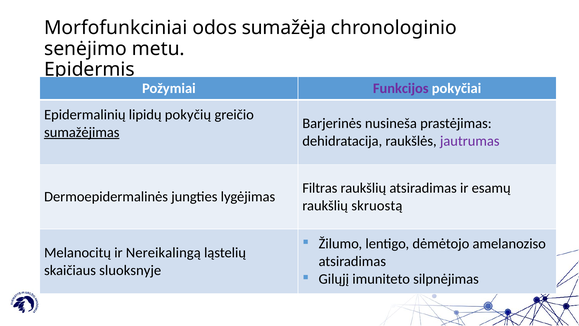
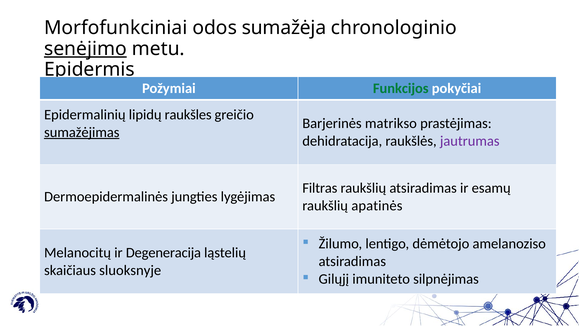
senėjimo underline: none -> present (85, 49)
Funkcijos colour: purple -> green (401, 88)
pokyčių: pokyčių -> raukšles (188, 115)
nusineša: nusineša -> matrikso (391, 123)
skruostą: skruostą -> apatinės (377, 206)
Nereikalingą: Nereikalingą -> Degeneracija (163, 252)
